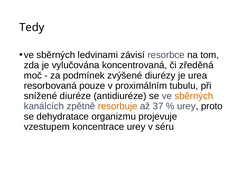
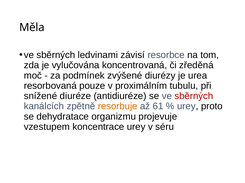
Tedy: Tedy -> Měla (32, 27)
sběrných colour: orange -> red (194, 96)
37: 37 -> 61 (158, 107)
